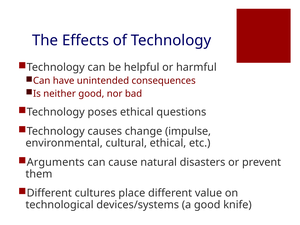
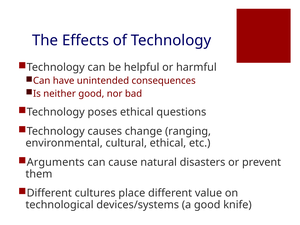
impulse: impulse -> ranging (188, 131)
